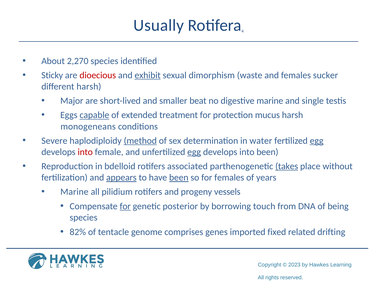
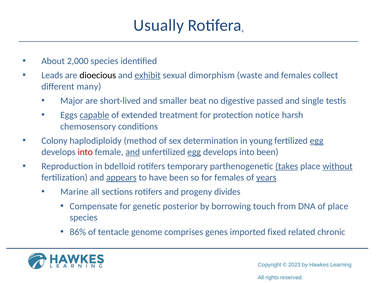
2,270: 2,270 -> 2,000 (78, 61)
Sticky: Sticky -> Leads (52, 75)
dioecious colour: red -> black (98, 75)
sucker: sucker -> collect (326, 75)
different harsh: harsh -> many (89, 87)
digestive marine: marine -> passed (270, 101)
mucus: mucus -> notice (267, 115)
monogeneans: monogeneans -> chemosensory (88, 126)
Severe: Severe -> Colony (54, 141)
method underline: present -> none (140, 141)
water: water -> young (261, 141)
and underline: none -> present (133, 152)
associated: associated -> temporary (187, 166)
without underline: none -> present (338, 166)
been underline: present -> none (179, 177)
years underline: none -> present (266, 177)
pilidium: pilidium -> sections (117, 192)
vessels: vessels -> divides (227, 192)
for underline: present -> none (125, 206)
of being: being -> place (338, 206)
82%: 82% -> 86% (78, 232)
drifting: drifting -> chronic (331, 232)
